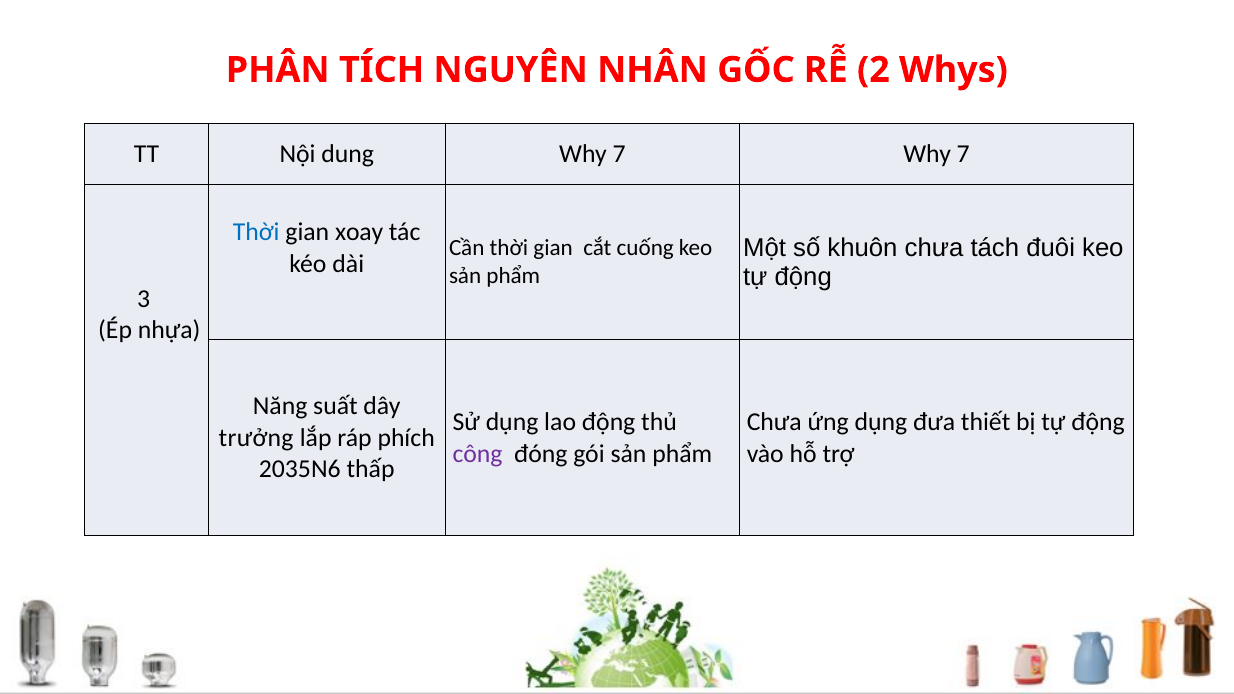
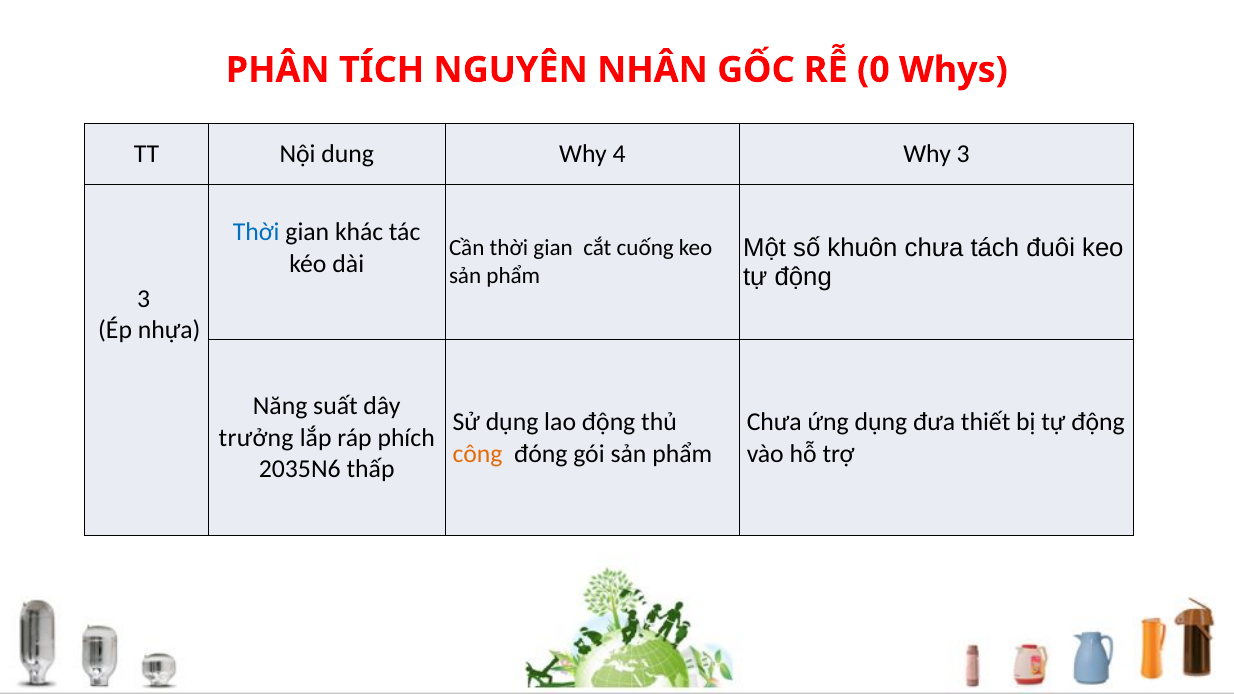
2: 2 -> 0 (873, 70)
dung Why 7: 7 -> 4 (619, 154)
7: 7 -> 3 (963, 154)
xoay: xoay -> khác (359, 233)
công colour: purple -> orange (478, 454)
